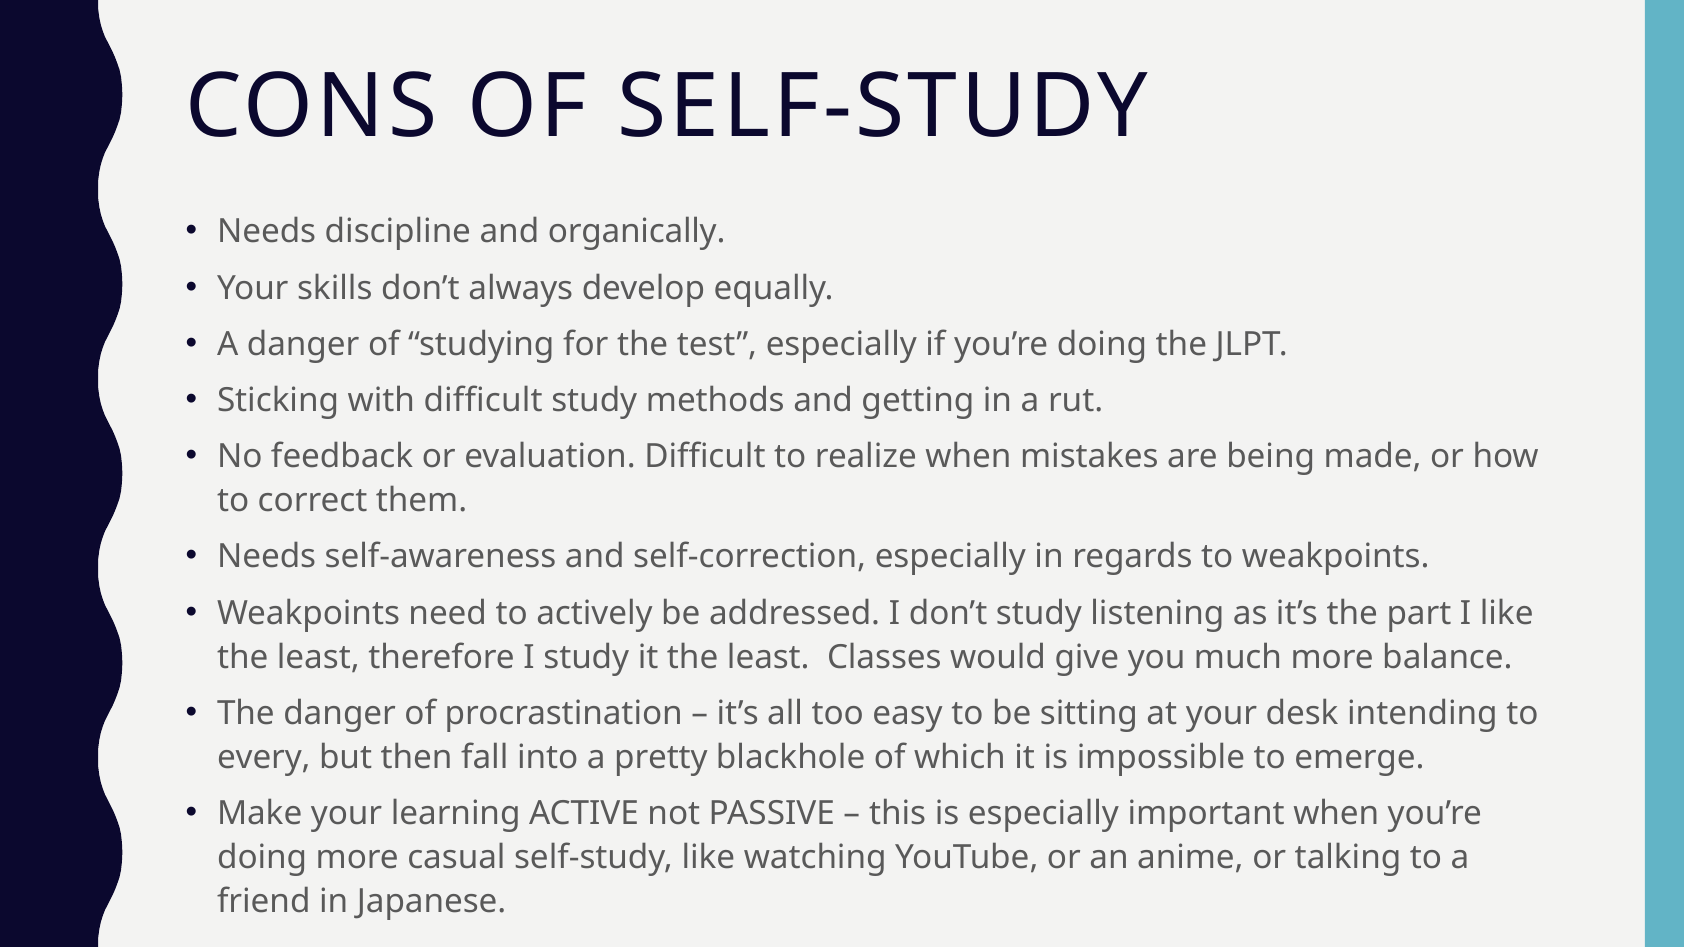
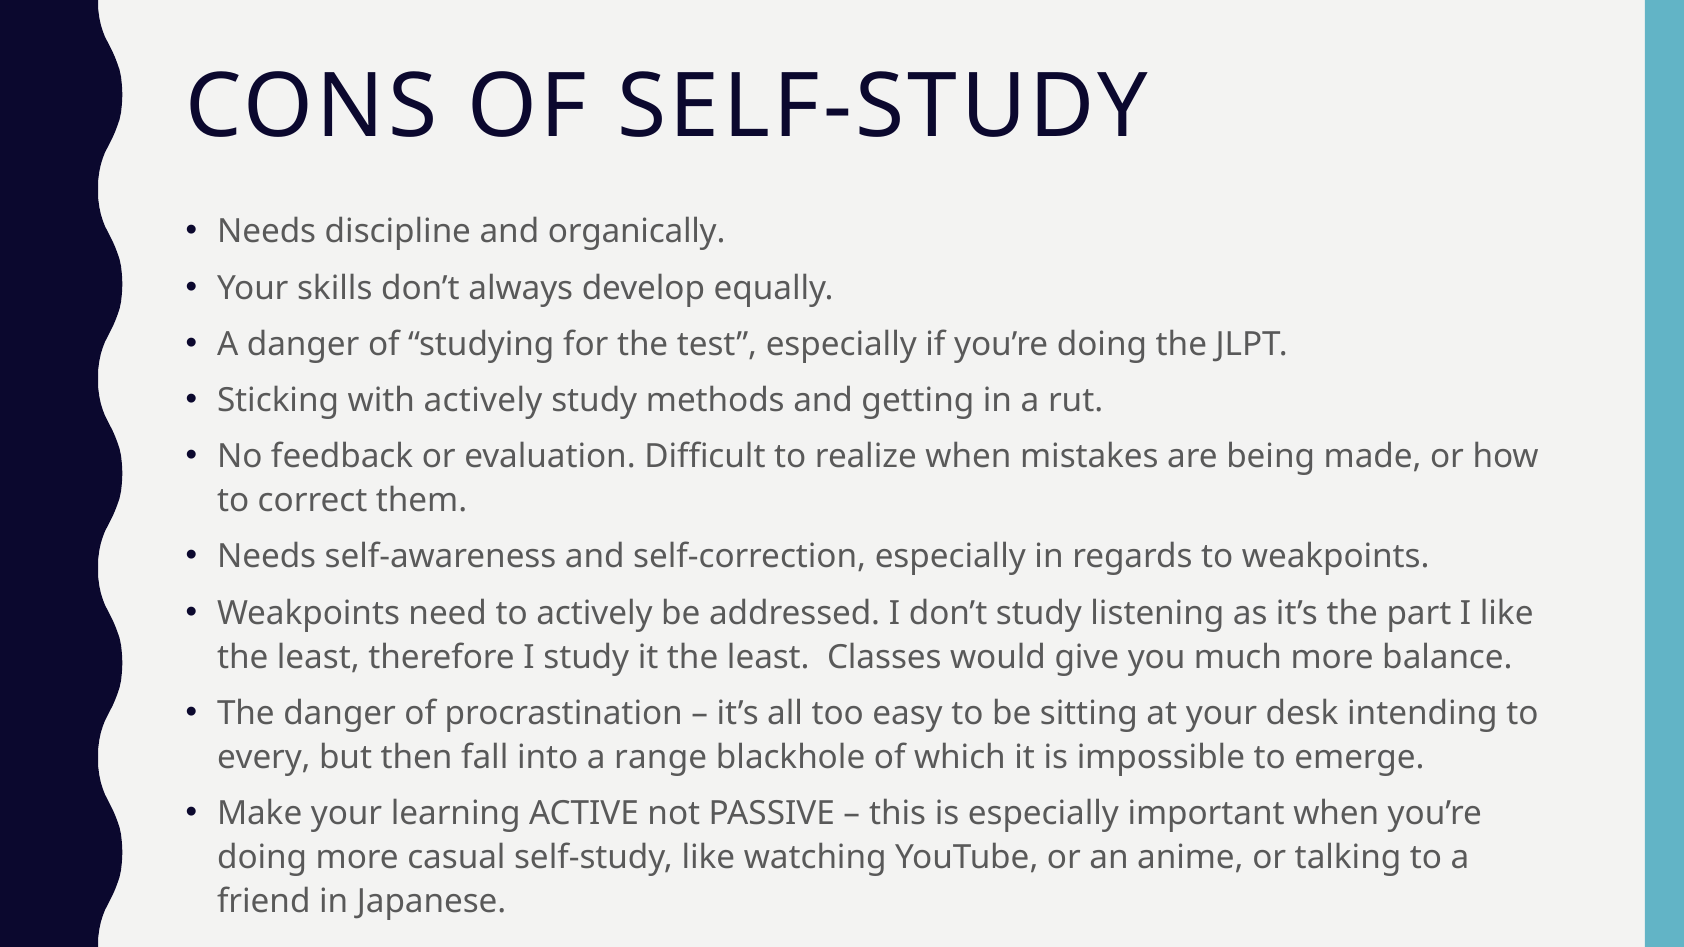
with difficult: difficult -> actively (483, 401)
pretty: pretty -> range (661, 757)
